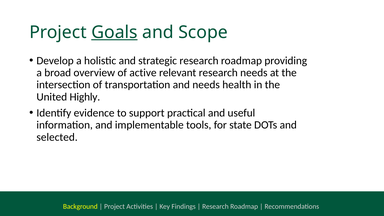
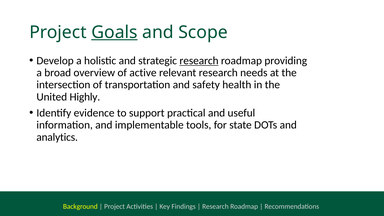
research underline: none -> present (199, 61)
and needs: needs -> safety (206, 85)
selected: selected -> analytics (57, 137)
